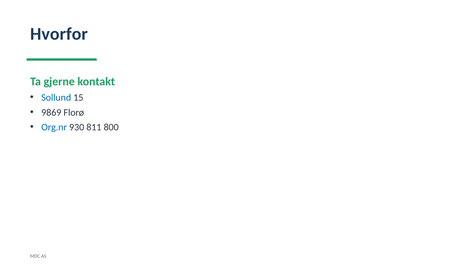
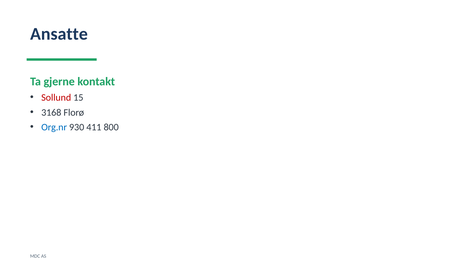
Hvorfor: Hvorfor -> Ansatte (59, 34)
Sollund colour: blue -> red (56, 97)
9869: 9869 -> 3168 (51, 112)
811: 811 -> 411 (94, 127)
